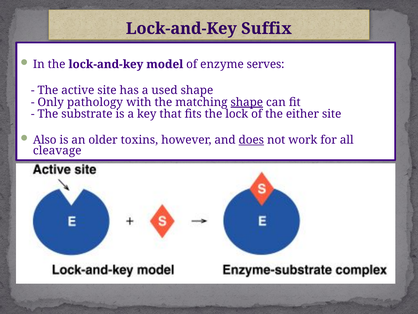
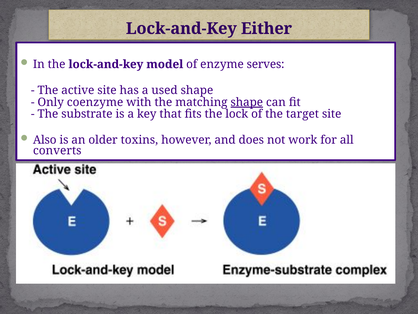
Suffix: Suffix -> Either (267, 29)
pathology: pathology -> coenzyme (95, 102)
either: either -> target (302, 114)
does underline: present -> none (251, 140)
cleavage: cleavage -> converts (57, 150)
